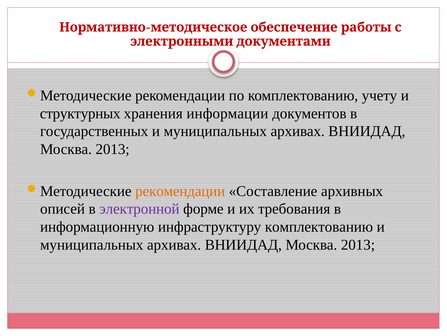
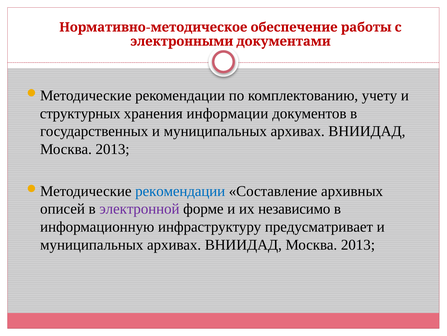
рекомендации colour: orange -> blue (180, 191)
требования: требования -> независимо (294, 209)
инфраструктуру комплектованию: комплектованию -> предусматривает (319, 226)
